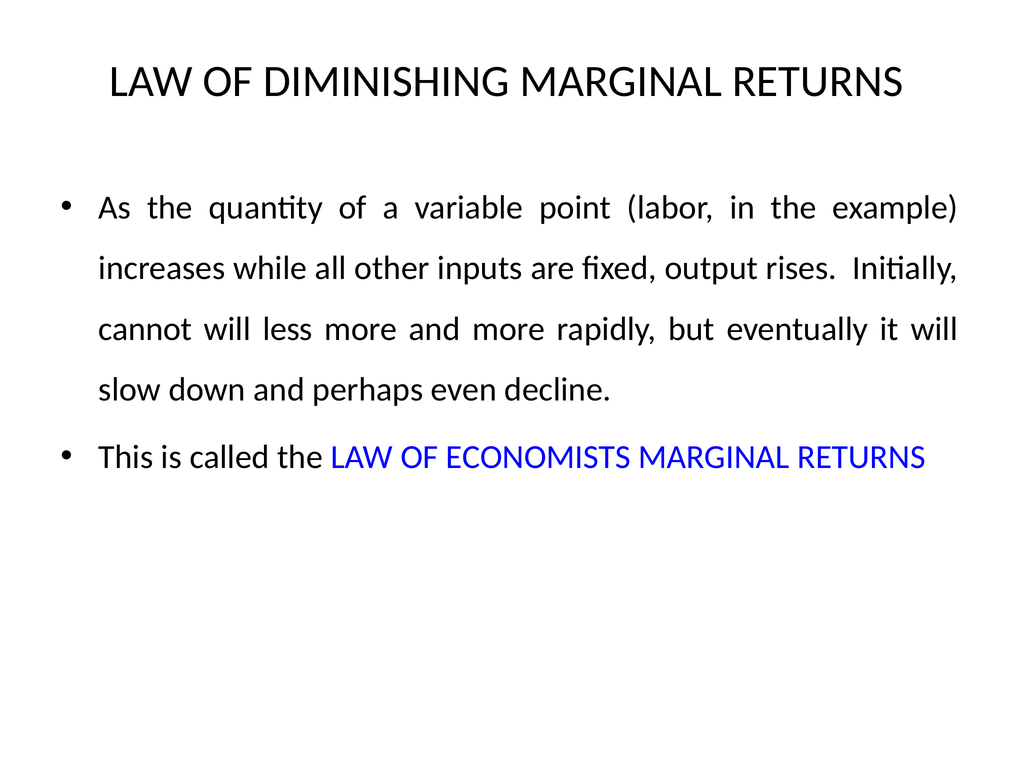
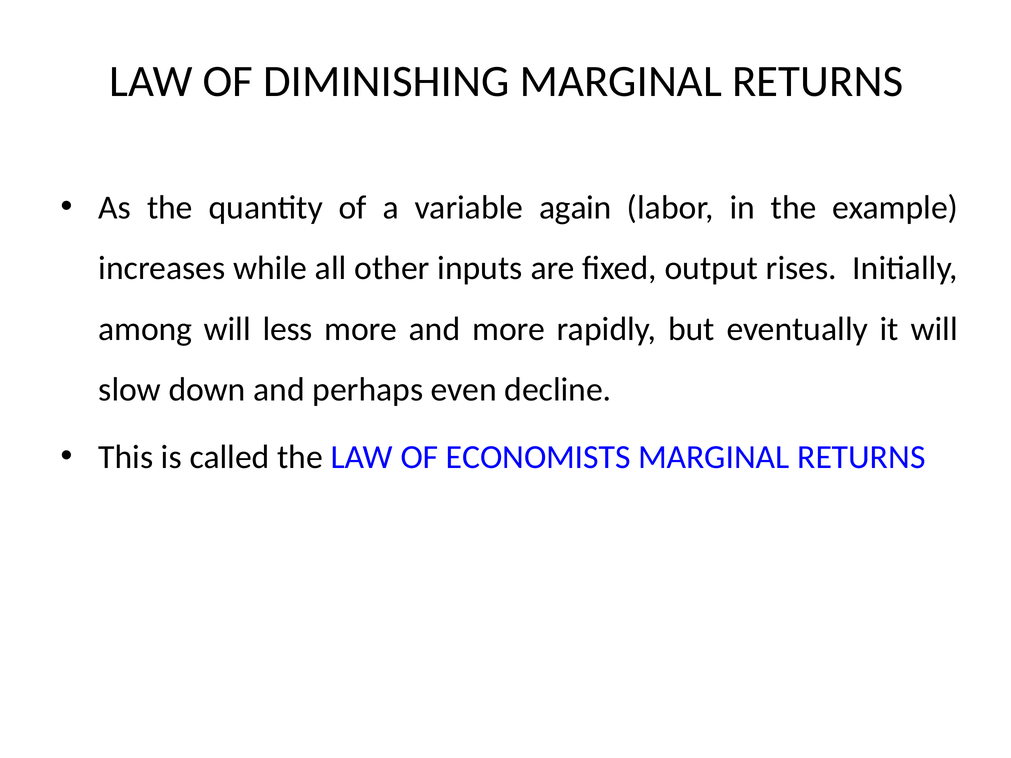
point: point -> again (575, 208)
cannot: cannot -> among (145, 329)
